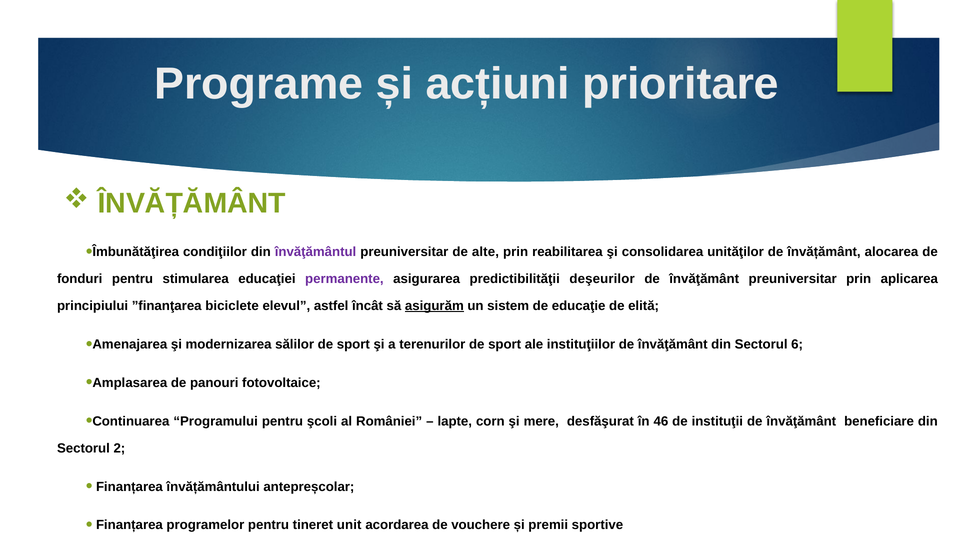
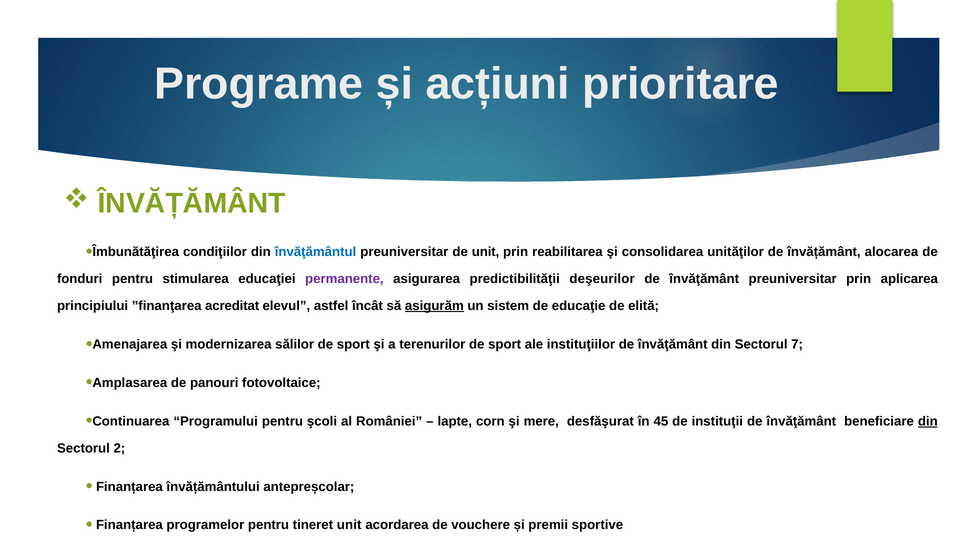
învăţământul colour: purple -> blue (316, 252)
de alte: alte -> unit (486, 252)
biciclete: biciclete -> acreditat (232, 306)
6: 6 -> 7 (797, 344)
46: 46 -> 45 (661, 421)
din underline: none -> present (928, 421)
